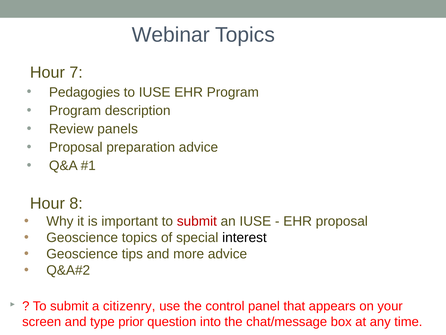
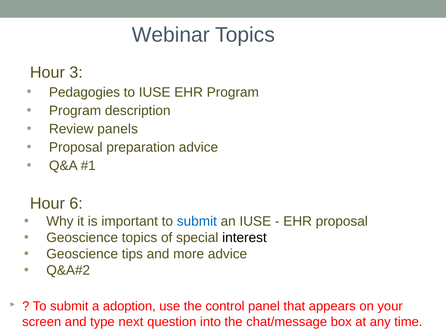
7: 7 -> 3 (76, 72)
8: 8 -> 6 (76, 203)
submit colour: red -> blue (197, 221)
citizenry: citizenry -> adoption (129, 306)
prior: prior -> next (131, 321)
